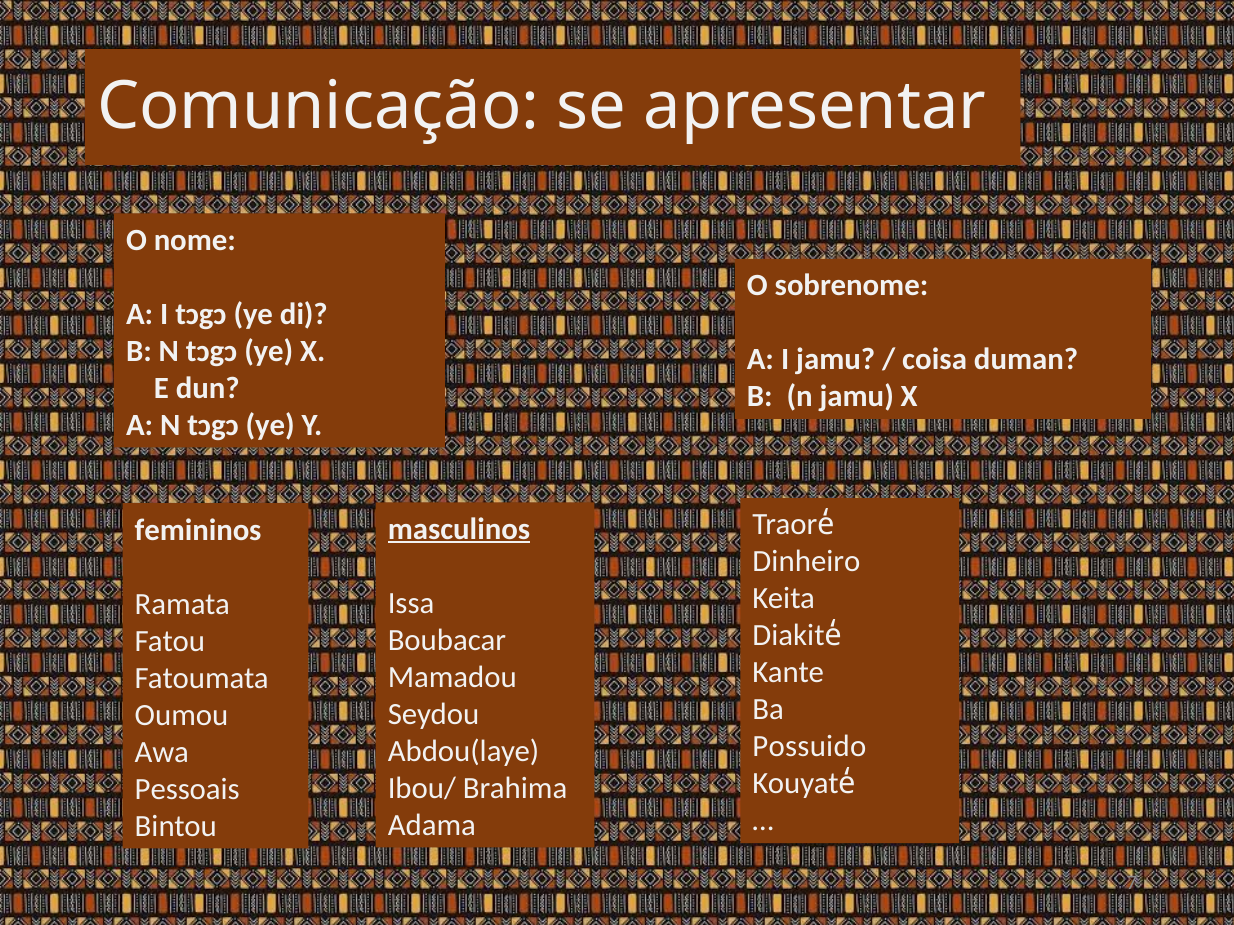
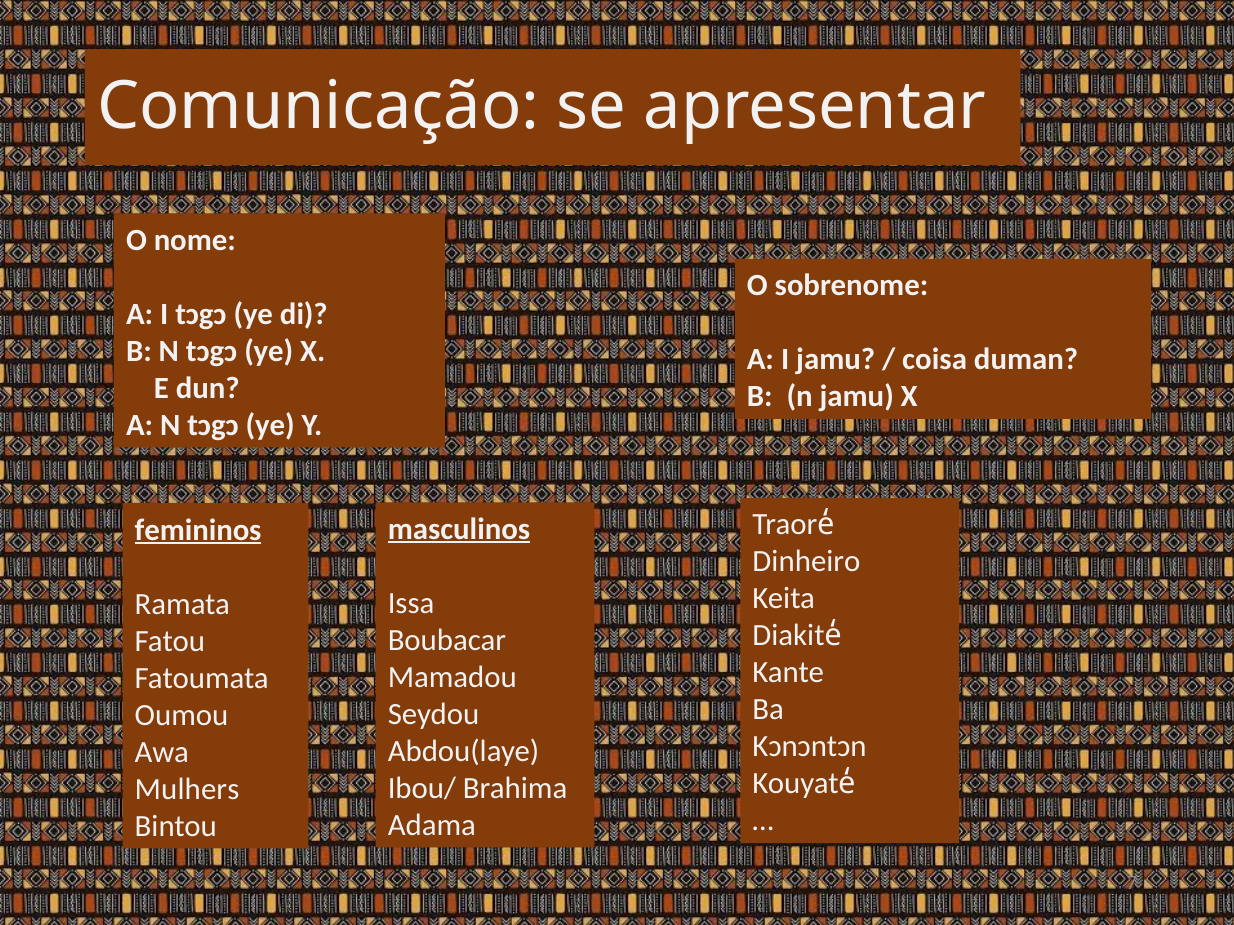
femininos underline: none -> present (198, 530)
Possuido: Possuido -> Kɔnɔntɔn (810, 747)
Pessoais: Pessoais -> Mulhers (187, 789)
